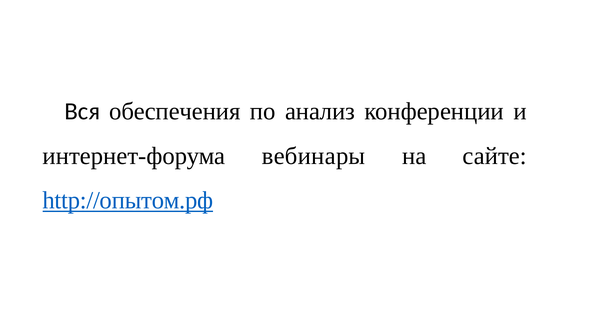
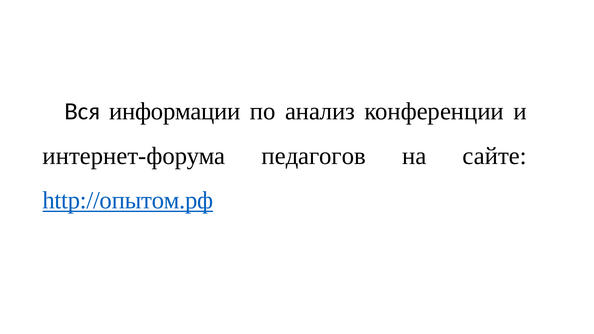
обеспечения: обеспечения -> информации (175, 111)
вебинары: вебинары -> педагогов (314, 156)
